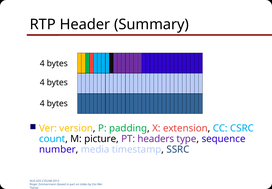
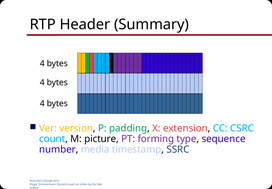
headers: headers -> forming (156, 138)
